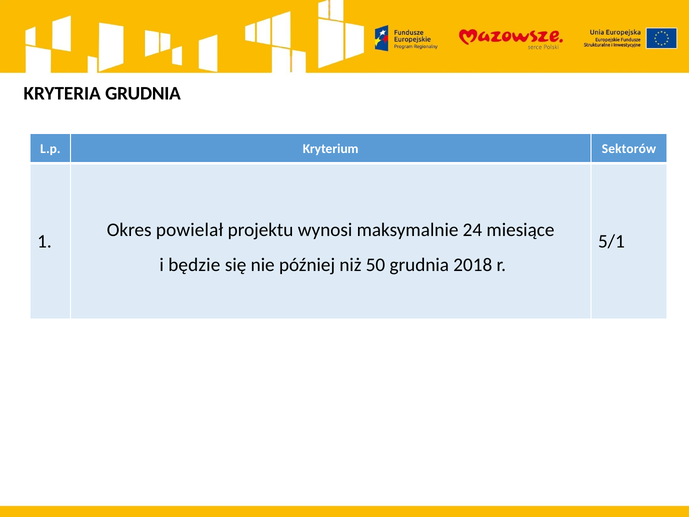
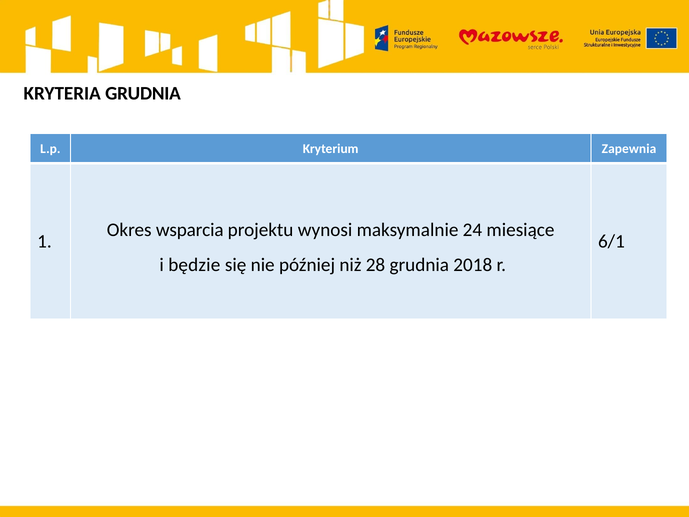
Sektorów: Sektorów -> Zapewnia (629, 149)
powielał: powielał -> wsparcia (190, 230)
5/1: 5/1 -> 6/1 (611, 241)
50: 50 -> 28 (376, 265)
